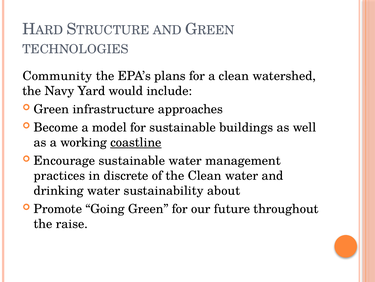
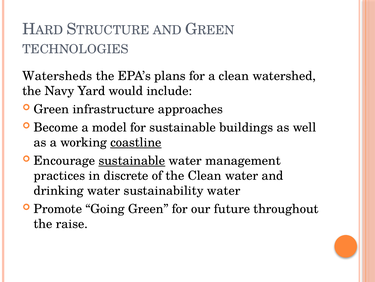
Community: Community -> Watersheds (57, 76)
sustainable underline: none -> present (132, 160)
sustainability about: about -> water (224, 190)
